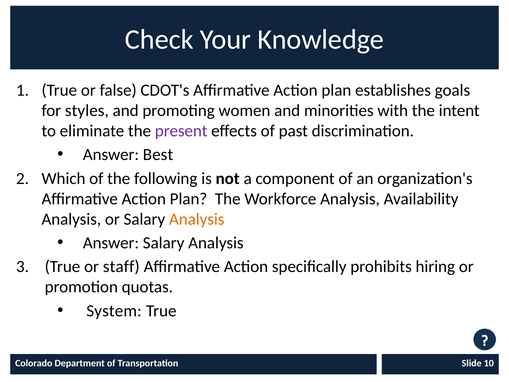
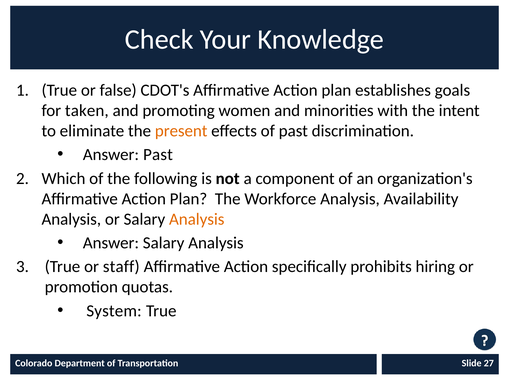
styles: styles -> taken (87, 110)
present colour: purple -> orange (181, 131)
Answer Best: Best -> Past (158, 155)
10: 10 -> 27 (489, 363)
